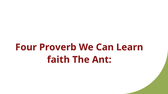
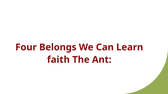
Proverb: Proverb -> Belongs (58, 47)
